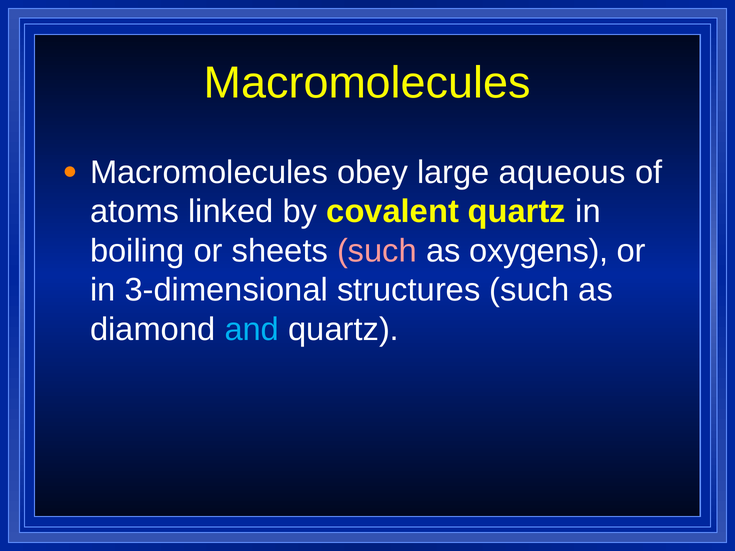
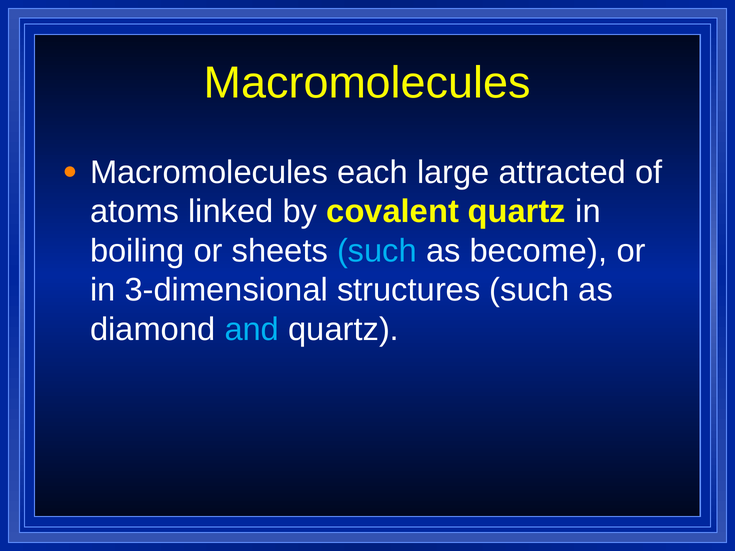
obey: obey -> each (373, 173)
aqueous: aqueous -> attracted (562, 173)
such colour: pink -> light blue (377, 251)
oxygens: oxygens -> become (538, 251)
